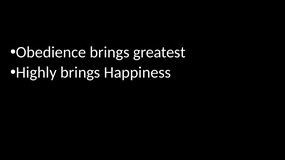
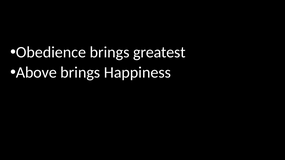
Highly: Highly -> Above (36, 73)
